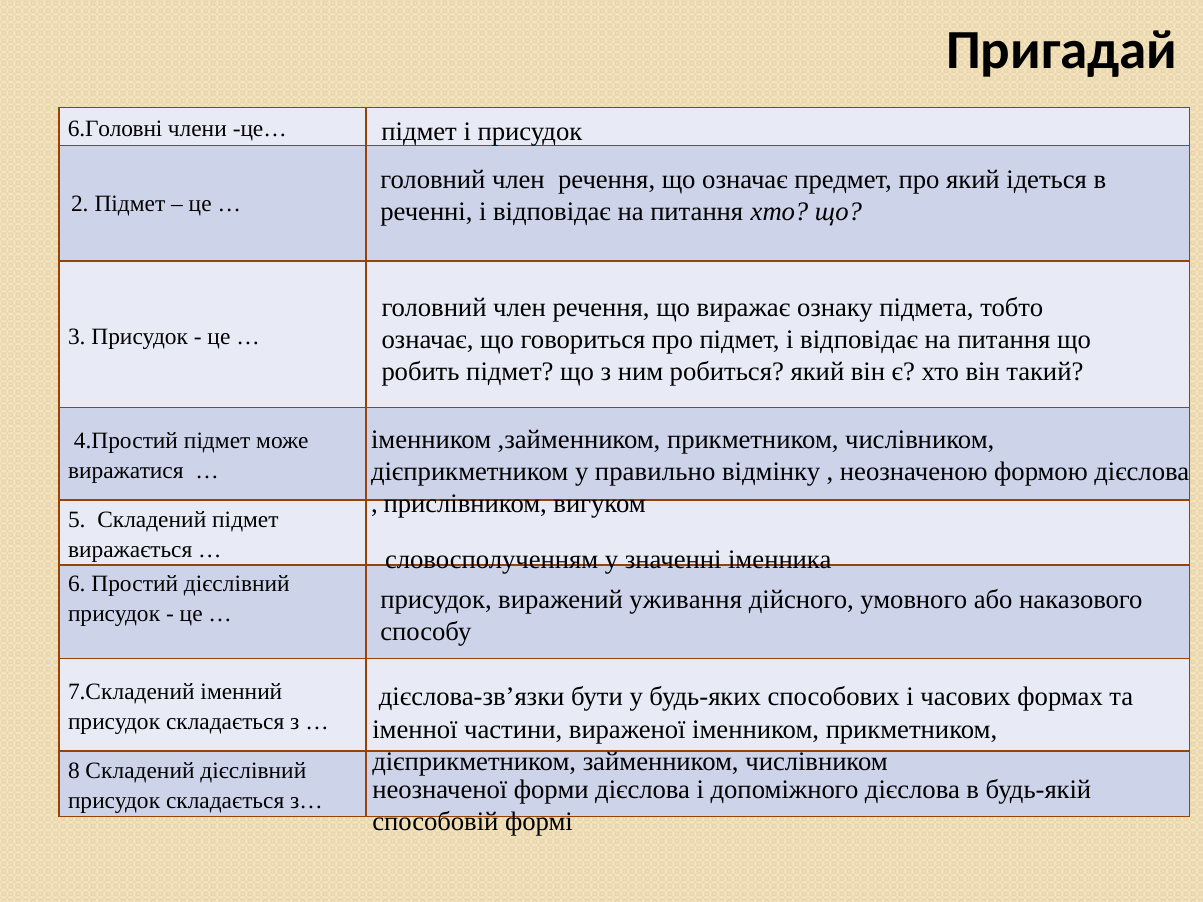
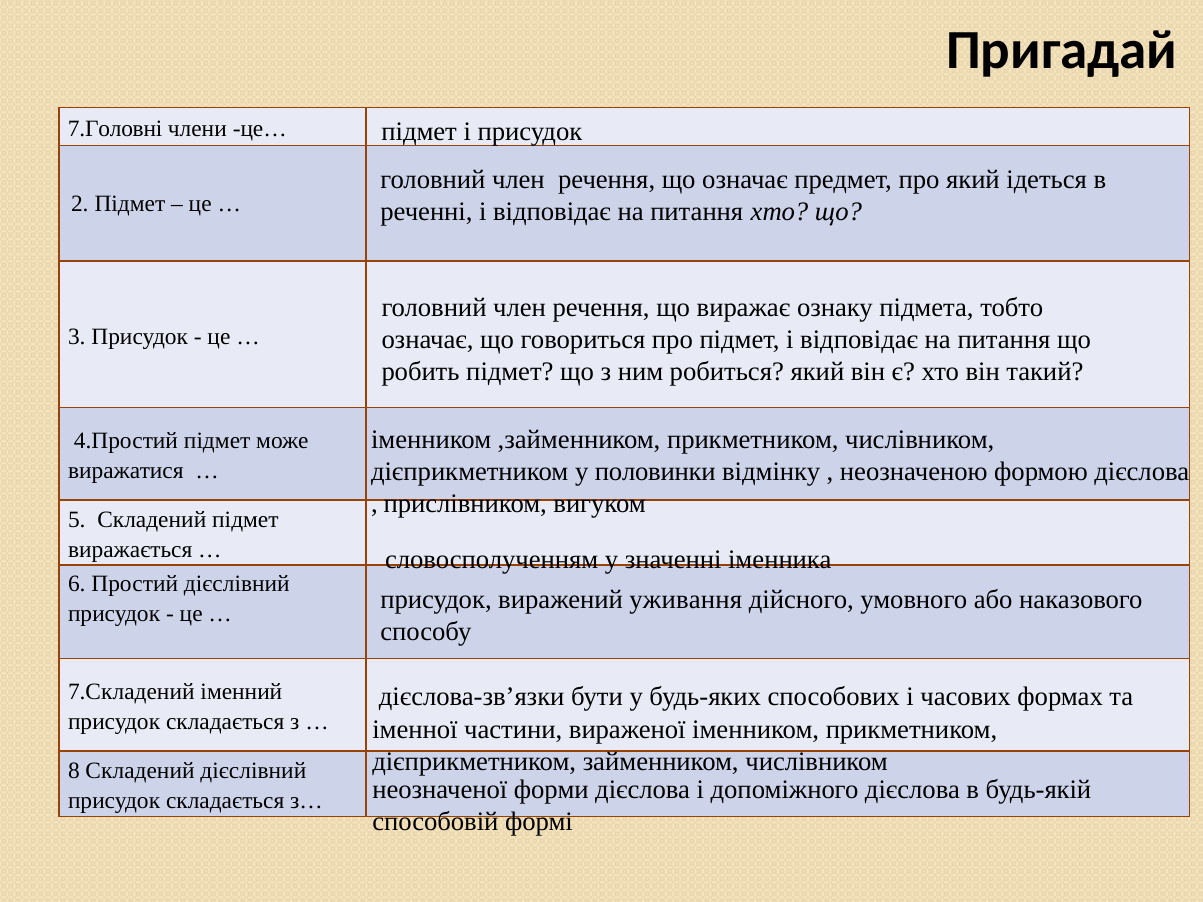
6.Головні: 6.Головні -> 7.Головні (115, 128)
правильно: правильно -> половинки (655, 472)
